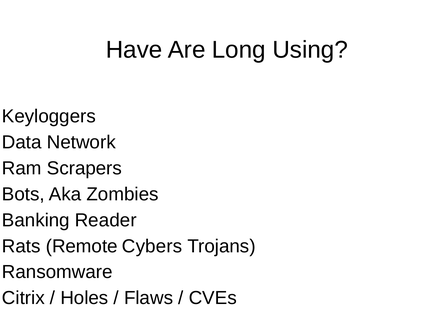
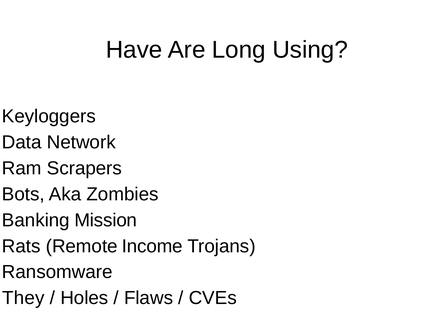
Reader: Reader -> Mission (106, 220)
Cybers: Cybers -> Income (152, 246)
Citrix: Citrix -> They (23, 298)
